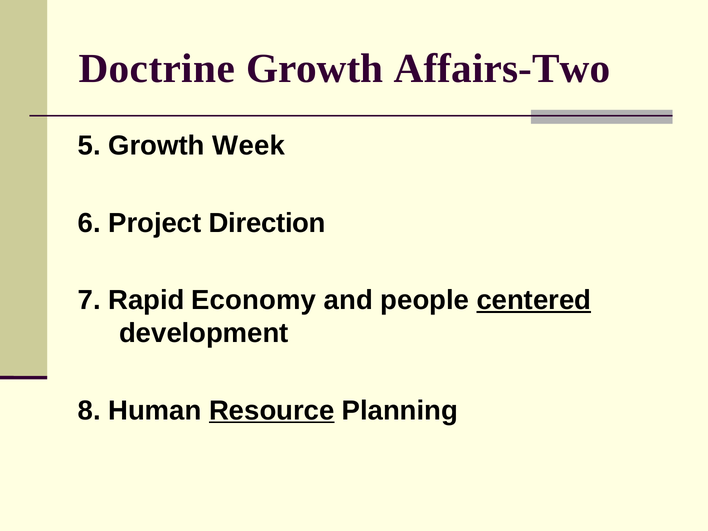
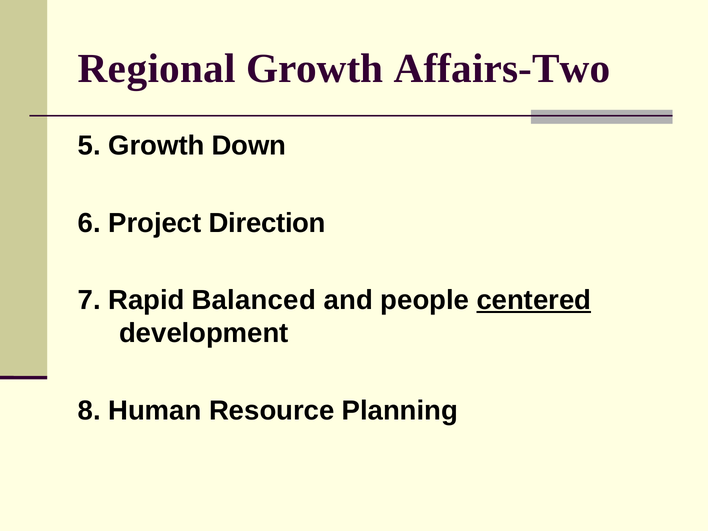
Doctrine: Doctrine -> Regional (157, 69)
Week: Week -> Down (249, 146)
Economy: Economy -> Balanced (254, 300)
Resource underline: present -> none (272, 410)
